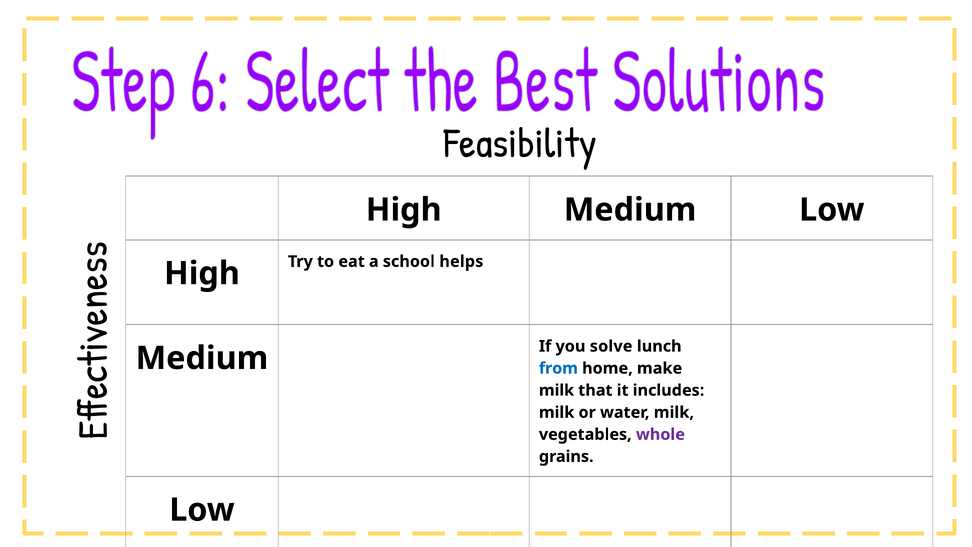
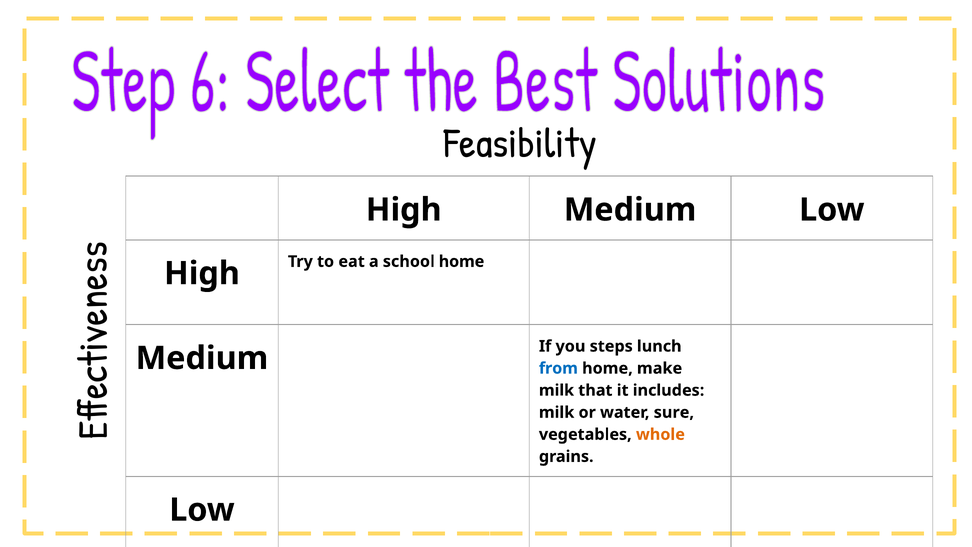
school helps: helps -> home (462, 261)
solve: solve -> steps (611, 346)
water milk: milk -> sure (674, 412)
whole colour: purple -> orange (660, 434)
